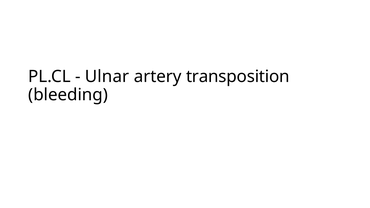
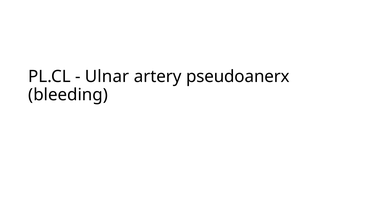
transposition: transposition -> pseudoanerx (238, 77)
